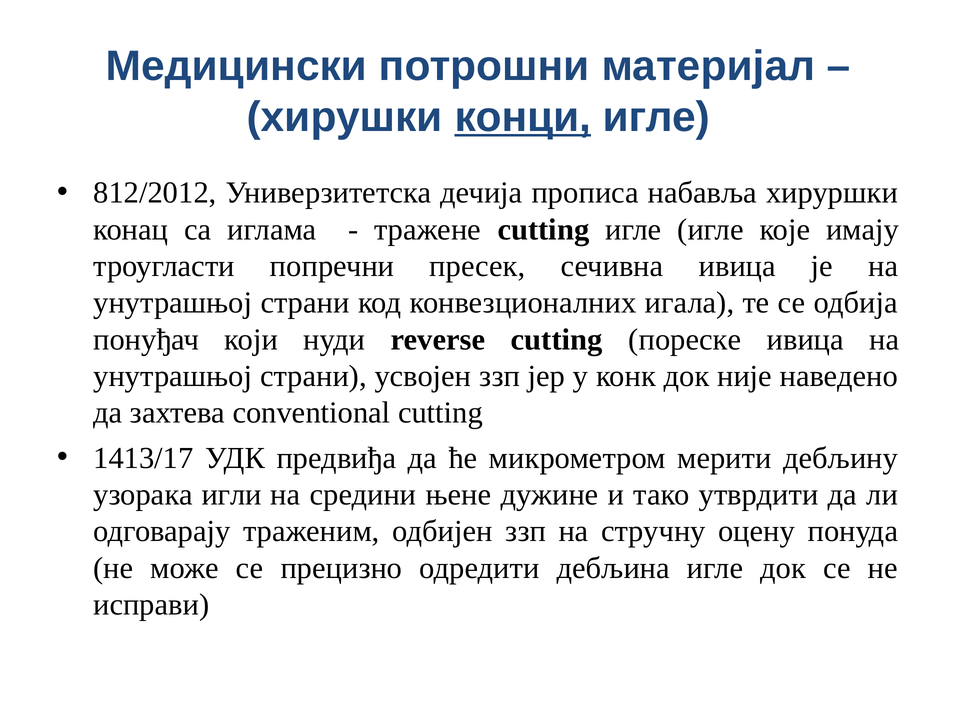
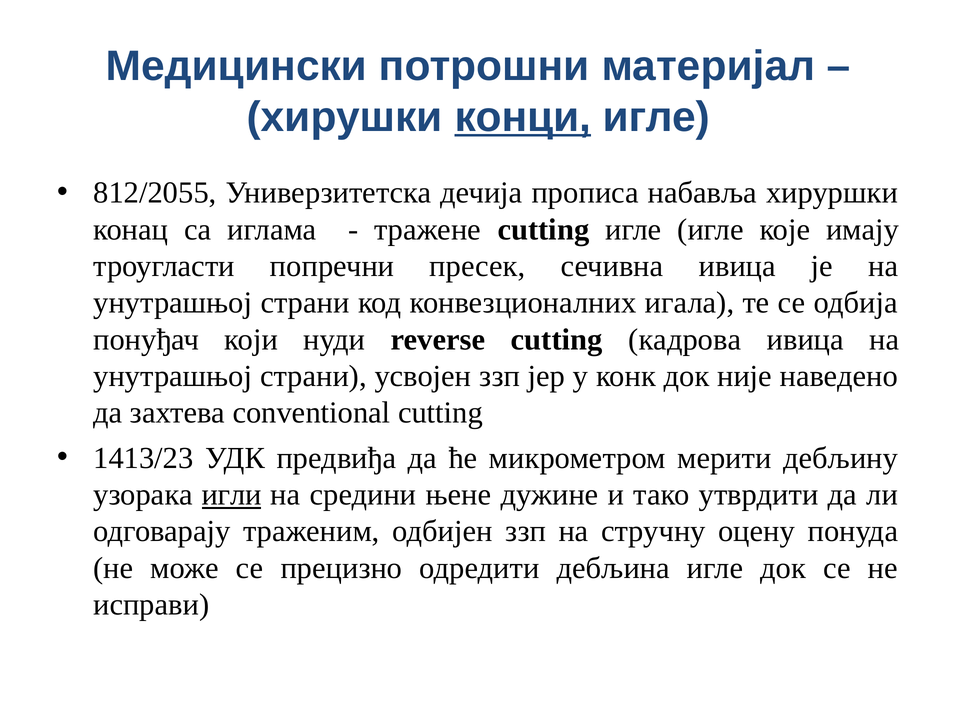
812/2012: 812/2012 -> 812/2055 (155, 193)
пореске: пореске -> кадрова (685, 339)
1413/17: 1413/17 -> 1413/23 (143, 458)
игли underline: none -> present (232, 495)
